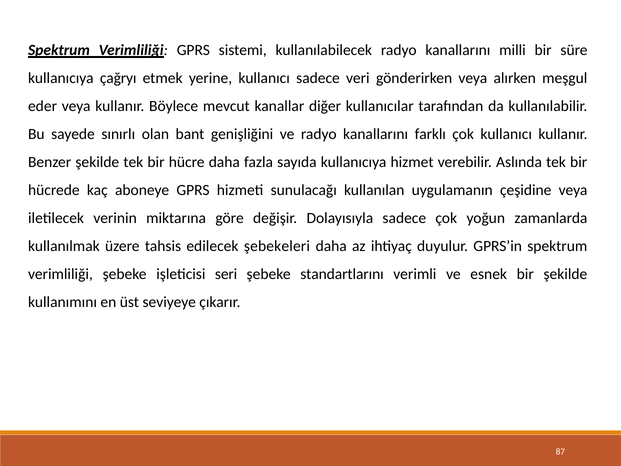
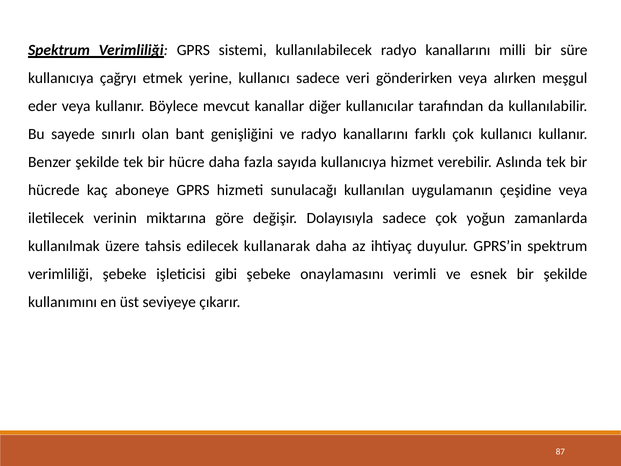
şebekeleri: şebekeleri -> kullanarak (277, 246)
seri: seri -> gibi (226, 274)
standartlarını: standartlarını -> onaylamasını (342, 274)
